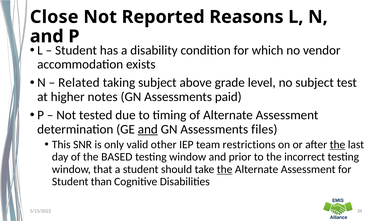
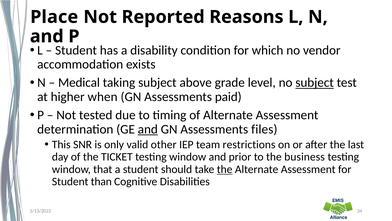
Close: Close -> Place (54, 17)
Related: Related -> Medical (79, 82)
subject underline: none -> present (315, 82)
notes: notes -> when (103, 97)
the underline: present -> none (338, 144)
BASED: BASED -> TICKET (117, 157)
incorrect: incorrect -> business (305, 157)
